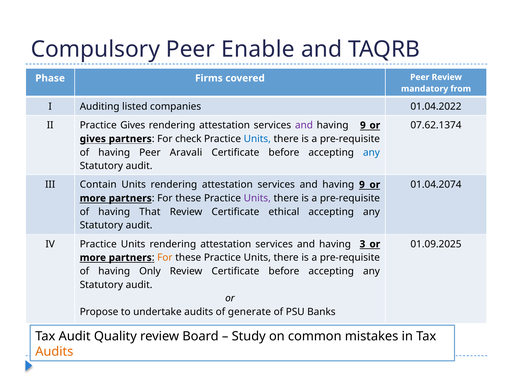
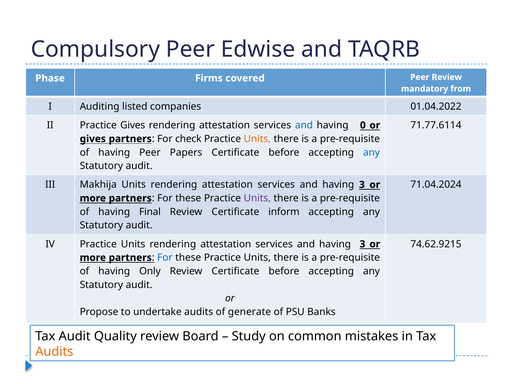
Enable: Enable -> Edwise (258, 49)
and colour: purple -> blue (304, 126)
9: 9 -> 0 (363, 126)
07.62.1374: 07.62.1374 -> 71.77.6114 (436, 126)
Units colour: blue -> orange (257, 139)
Aravali: Aravali -> Papers (186, 153)
Contain: Contain -> Makhija (98, 185)
9: 9 -> 3 (362, 185)
01.04.2074: 01.04.2074 -> 71.04.2024 (436, 185)
That: That -> Final (150, 212)
ethical: ethical -> inform (284, 212)
01.09.2025: 01.09.2025 -> 74.62.9215 (436, 245)
For colour: orange -> blue (165, 258)
